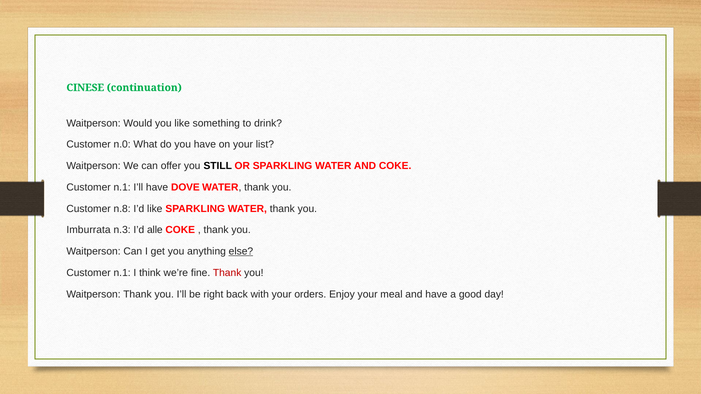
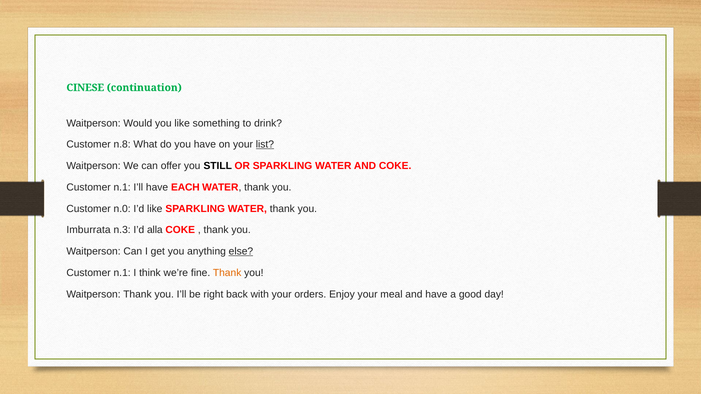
n.0: n.0 -> n.8 (122, 145)
list underline: none -> present (265, 145)
DOVE: DOVE -> EACH (185, 187)
n.8: n.8 -> n.0 (122, 209)
alle: alle -> alla (155, 230)
Thank colour: red -> orange (227, 273)
